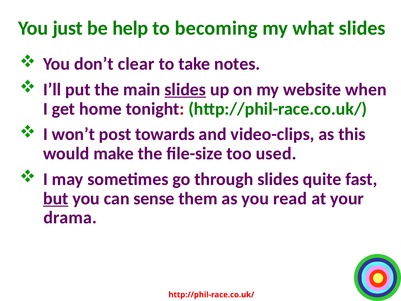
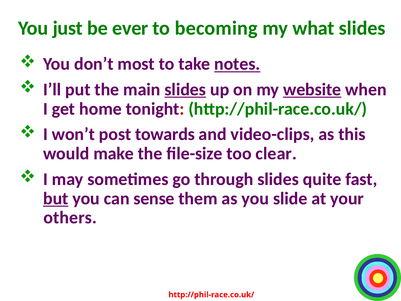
help: help -> ever (130, 28)
clear: clear -> most (136, 64)
notes underline: none -> present (237, 64)
website underline: none -> present (312, 90)
used: used -> clear (276, 154)
read: read -> slide (290, 198)
drama: drama -> others (70, 218)
